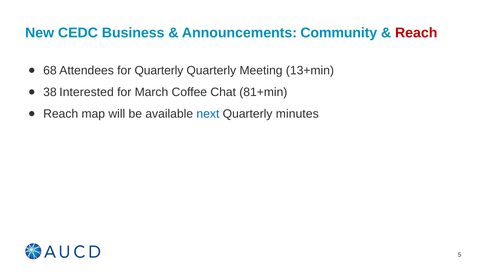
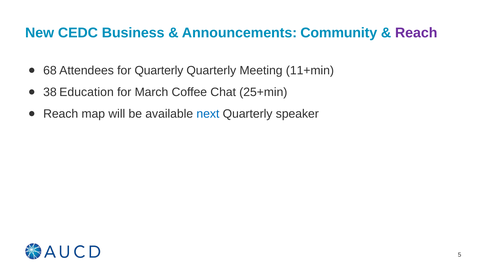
Reach colour: red -> purple (416, 33)
13+min: 13+min -> 11+min (310, 71)
Interested: Interested -> Education (87, 92)
81+min: 81+min -> 25+min (263, 92)
minutes: minutes -> speaker (297, 114)
